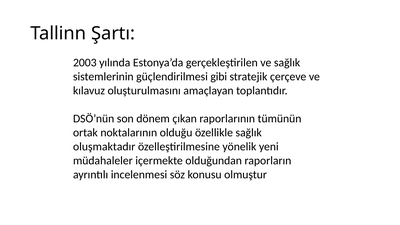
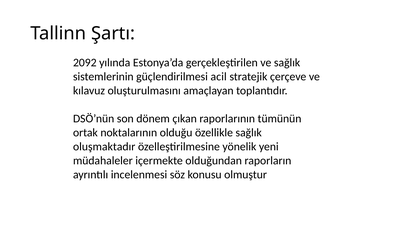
2003: 2003 -> 2092 (85, 63)
gibi: gibi -> acil (219, 77)
